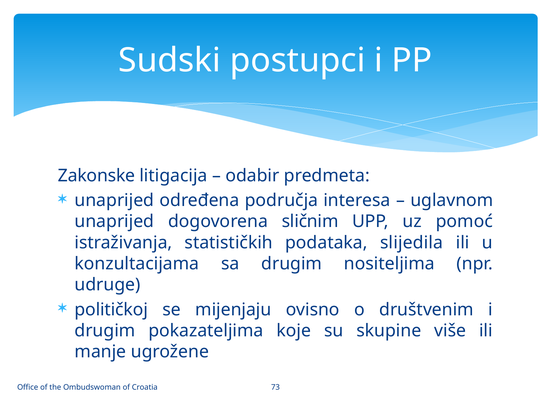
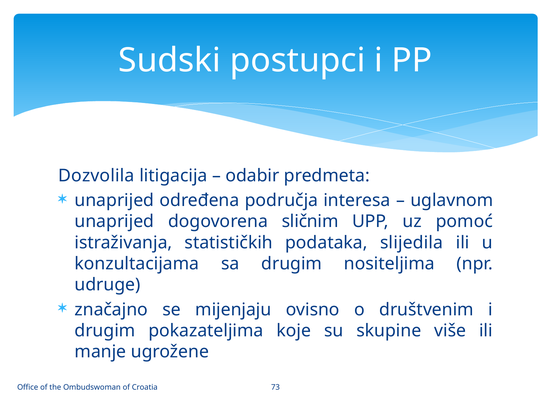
Zakonske: Zakonske -> Dozvolila (96, 176)
političkoj: političkoj -> značajno (111, 310)
